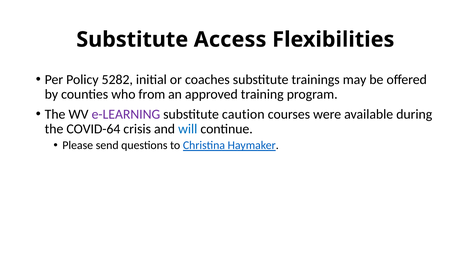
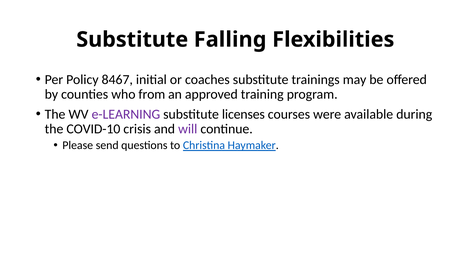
Access: Access -> Falling (230, 40)
5282: 5282 -> 8467 (117, 80)
caution: caution -> licenses (243, 114)
COVID-64: COVID-64 -> COVID-10 (93, 129)
will colour: blue -> purple (188, 129)
